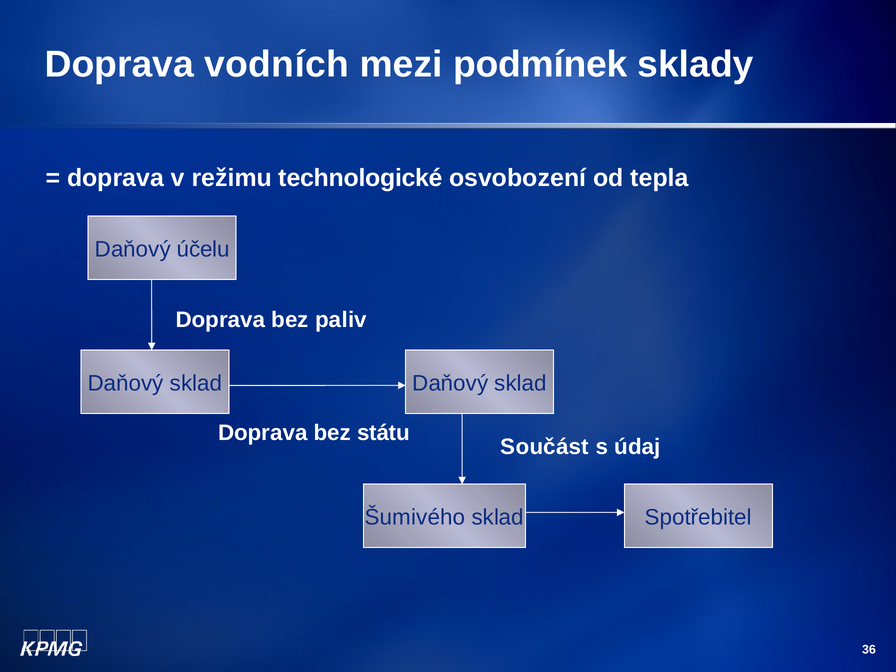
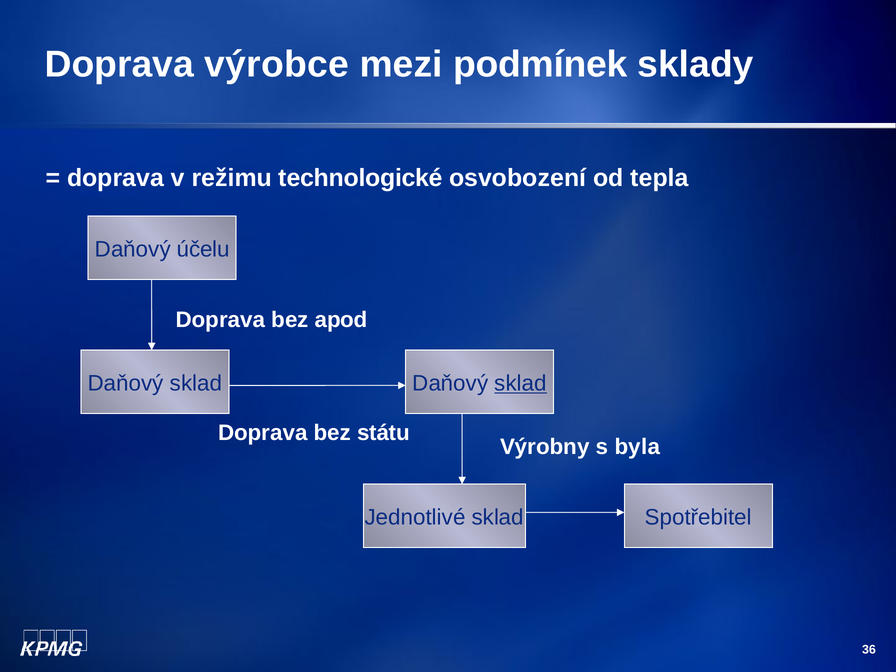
vodních: vodních -> výrobce (277, 64)
paliv: paliv -> apod (341, 320)
sklad underline: none -> present (521, 383)
Součást: Součást -> Výrobny (545, 447)
údaj: údaj -> byla (637, 447)
Šumivého: Šumivého -> Jednotlivé (415, 517)
